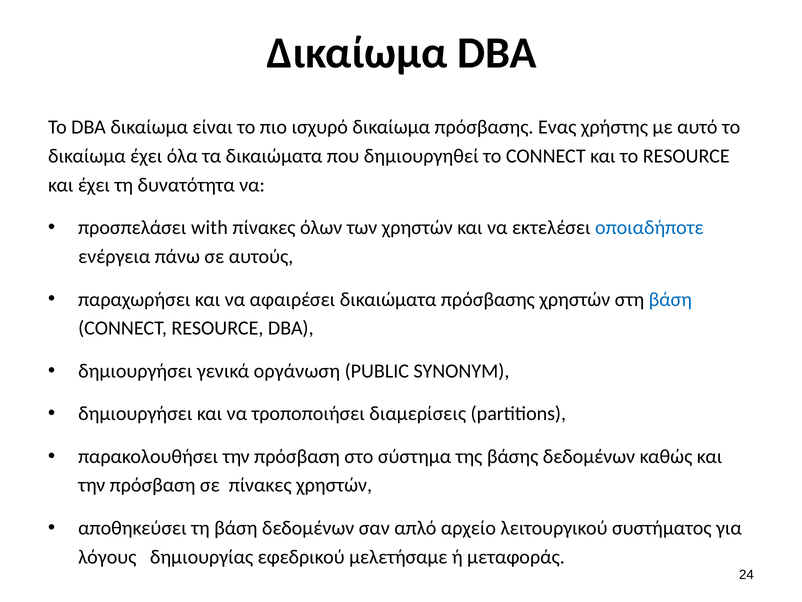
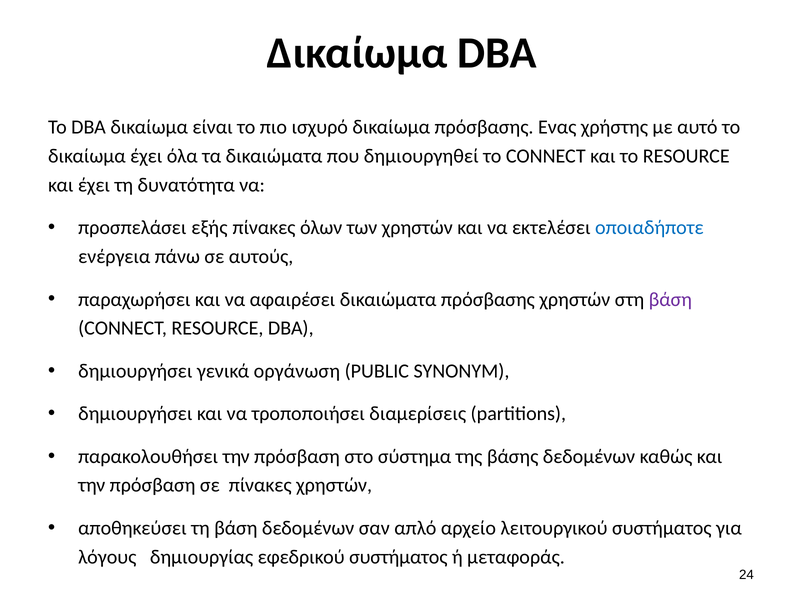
with: with -> εξής (209, 228)
βάση colour: blue -> purple (670, 299)
εφεδρικού μελετήσαμε: μελετήσαμε -> συστήματος (398, 556)
